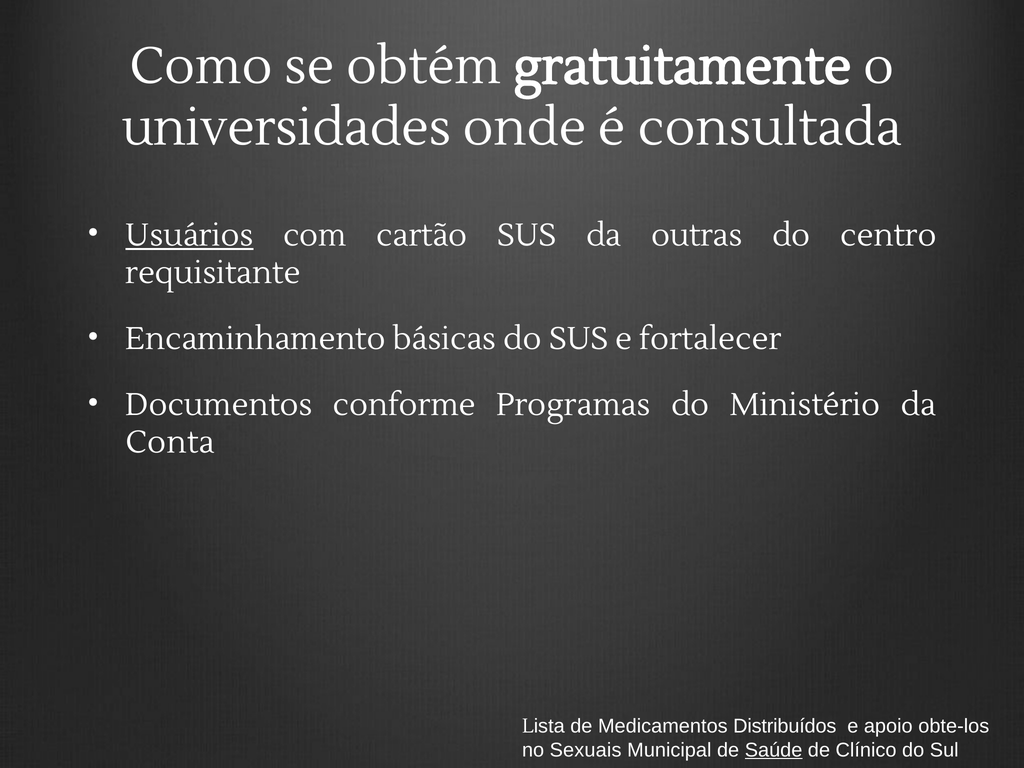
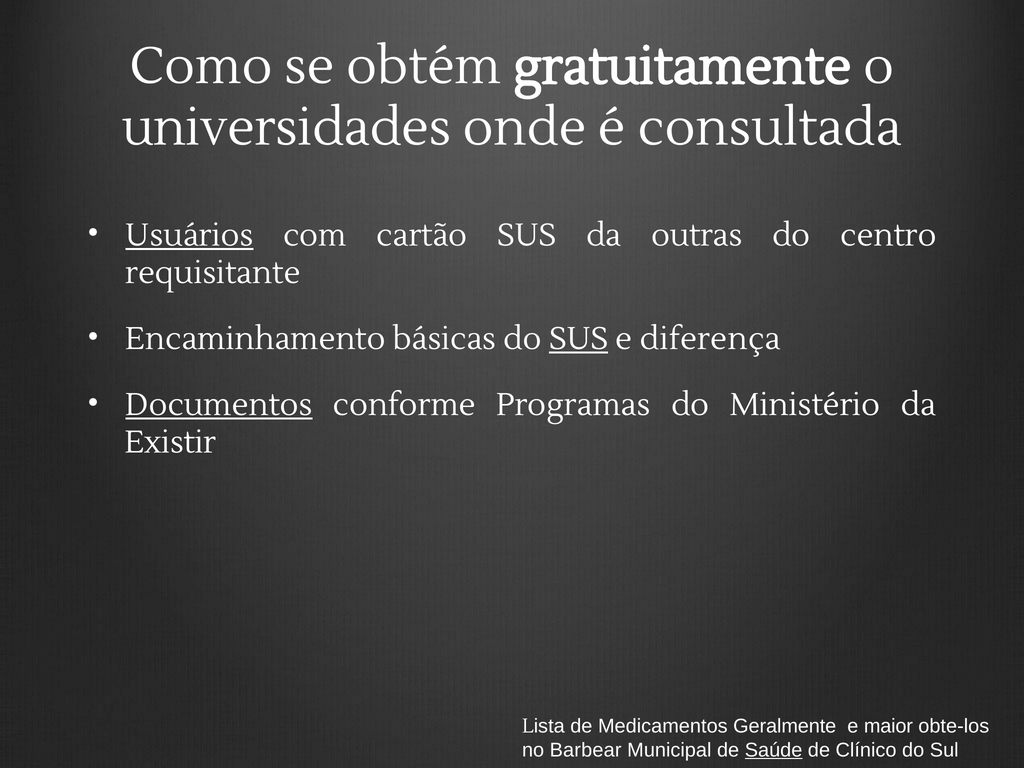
SUS underline: none -> present (579, 339)
fortalecer: fortalecer -> diferença (710, 339)
Documentos underline: none -> present (219, 405)
Conta: Conta -> Existir (170, 442)
Distribuídos: Distribuídos -> Geralmente (785, 726)
apoio: apoio -> maior (888, 726)
Sexuais: Sexuais -> Barbear (586, 750)
